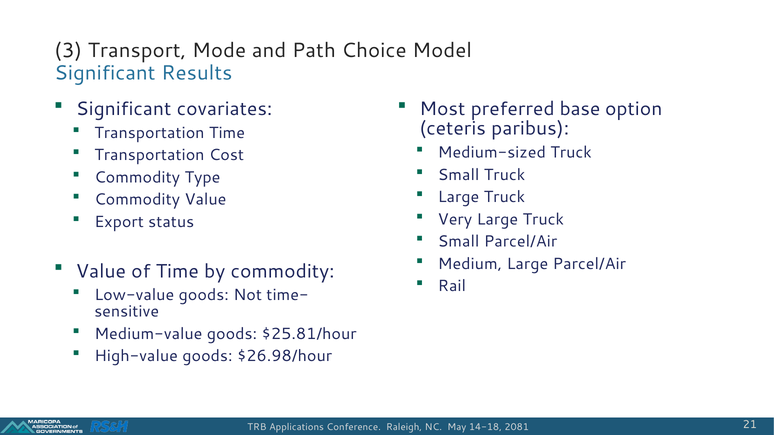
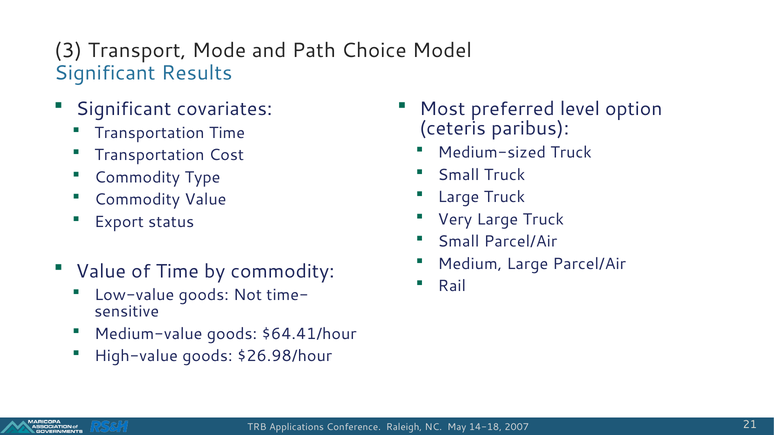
base: base -> level (580, 109)
$25.81/hour: $25.81/hour -> $64.41/hour (309, 334)
2081: 2081 -> 2007 (517, 427)
